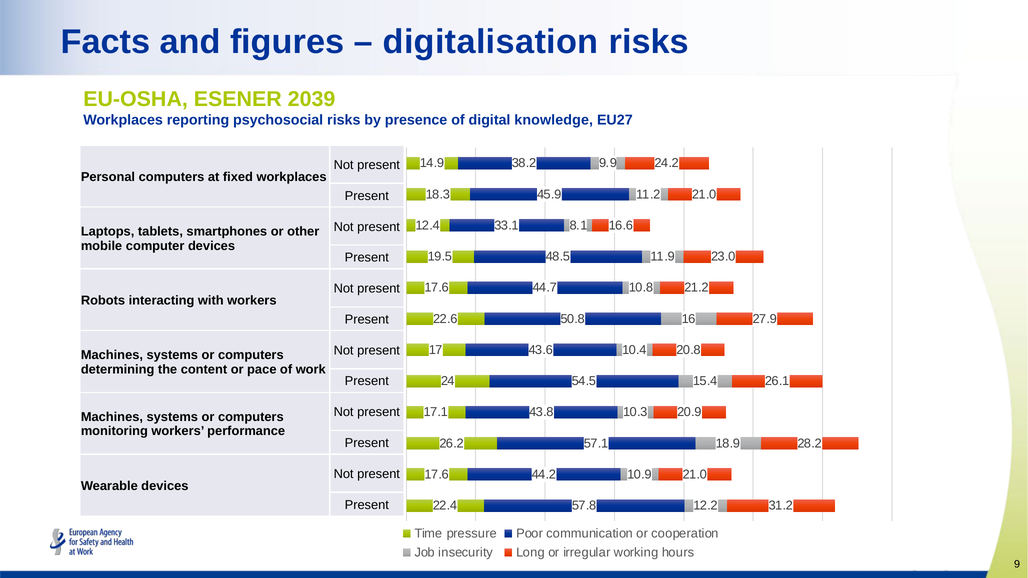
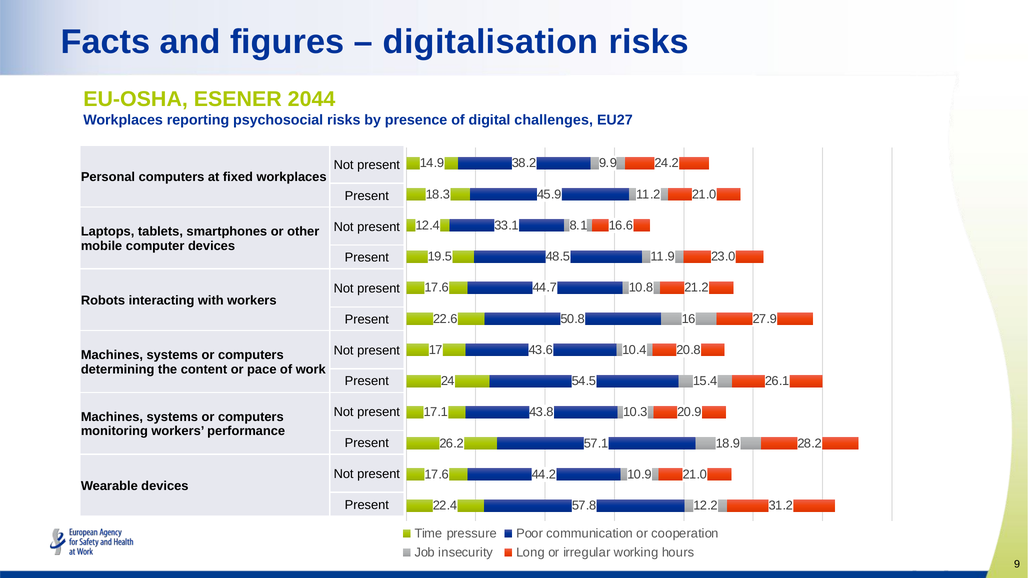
2039: 2039 -> 2044 (312, 99)
knowledge: knowledge -> challenges (554, 120)
